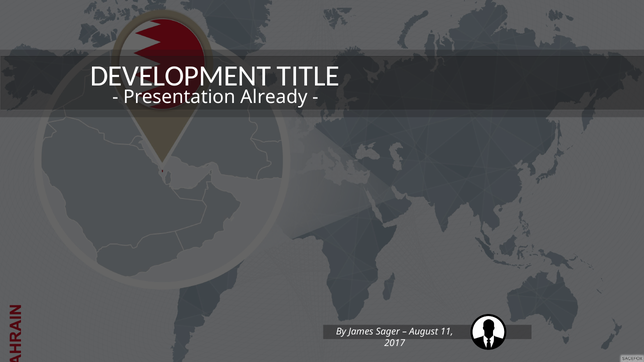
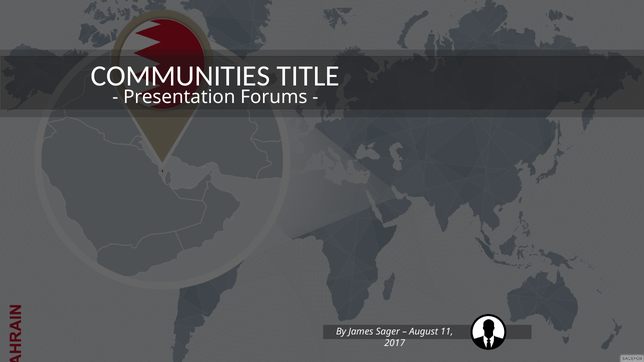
DEVELOPMENT: DEVELOPMENT -> COMMUNITIES (180, 76)
Already: Already -> Forums (274, 97)
